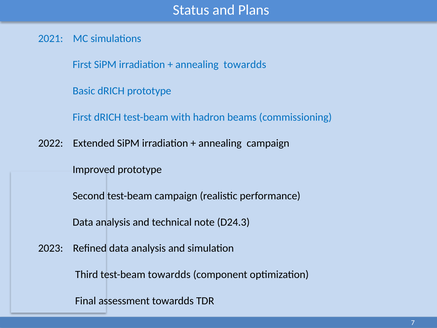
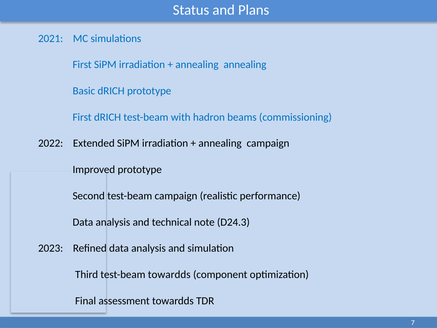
annealing towardds: towardds -> annealing (245, 65)
